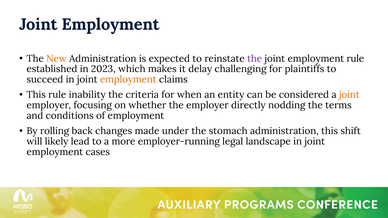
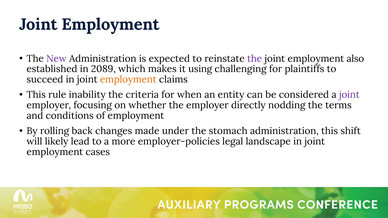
New colour: orange -> purple (56, 59)
employment rule: rule -> also (355, 59)
2023: 2023 -> 2089 (103, 69)
delay: delay -> using (200, 69)
joint colour: orange -> purple (349, 95)
employer-running: employer-running -> employer-policies (179, 142)
